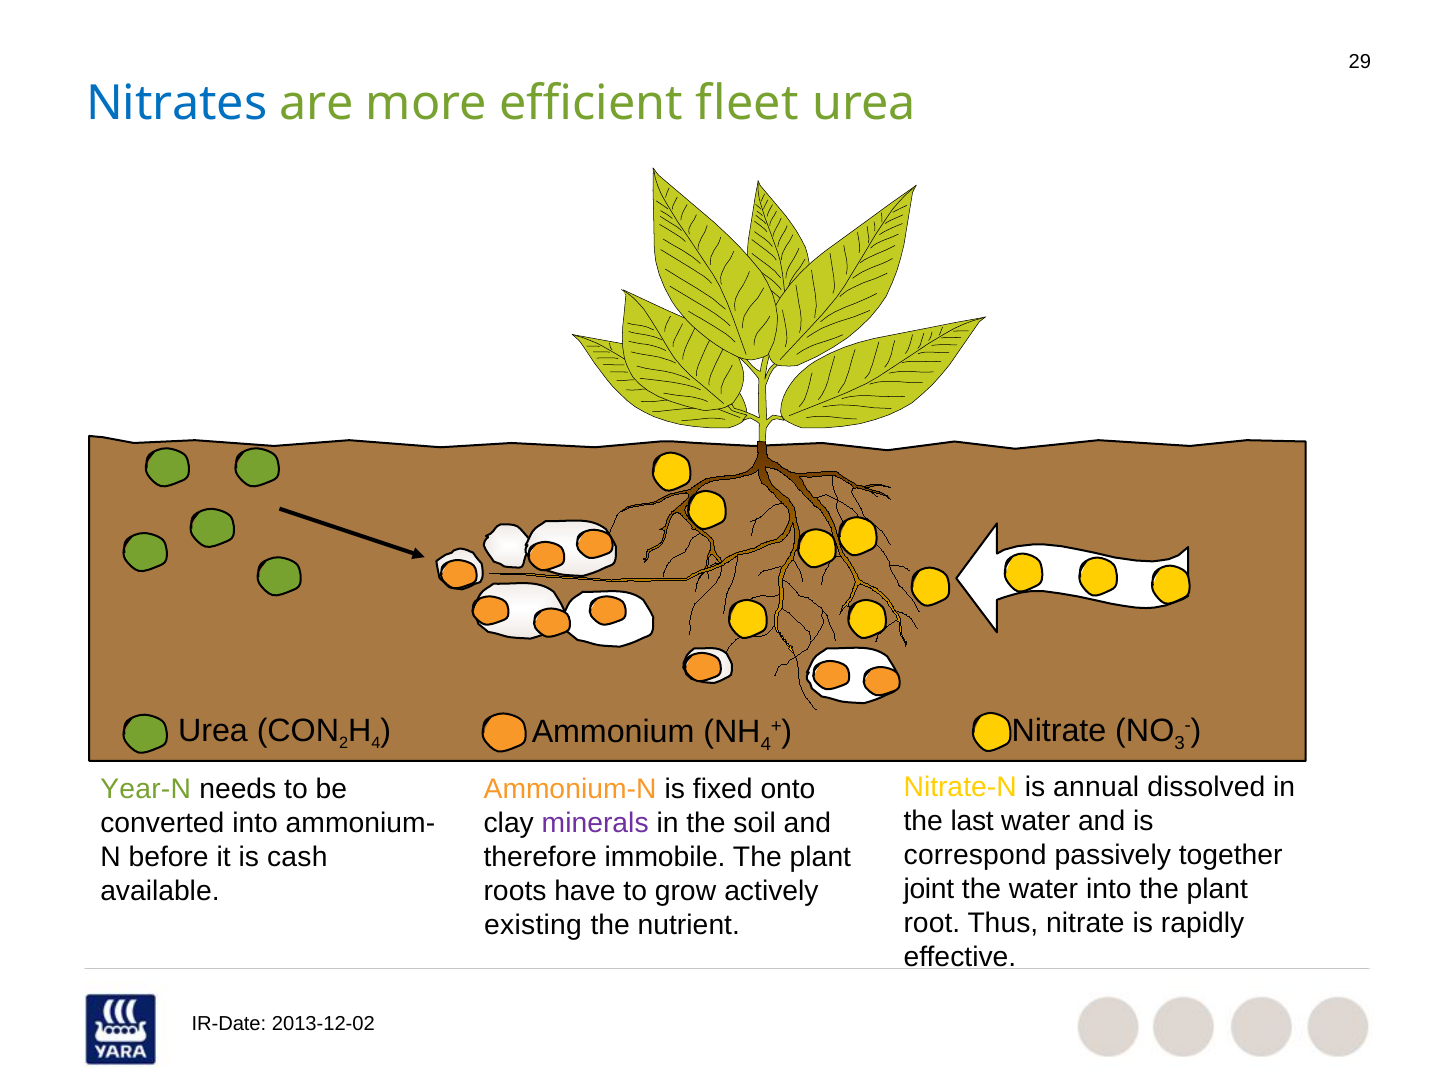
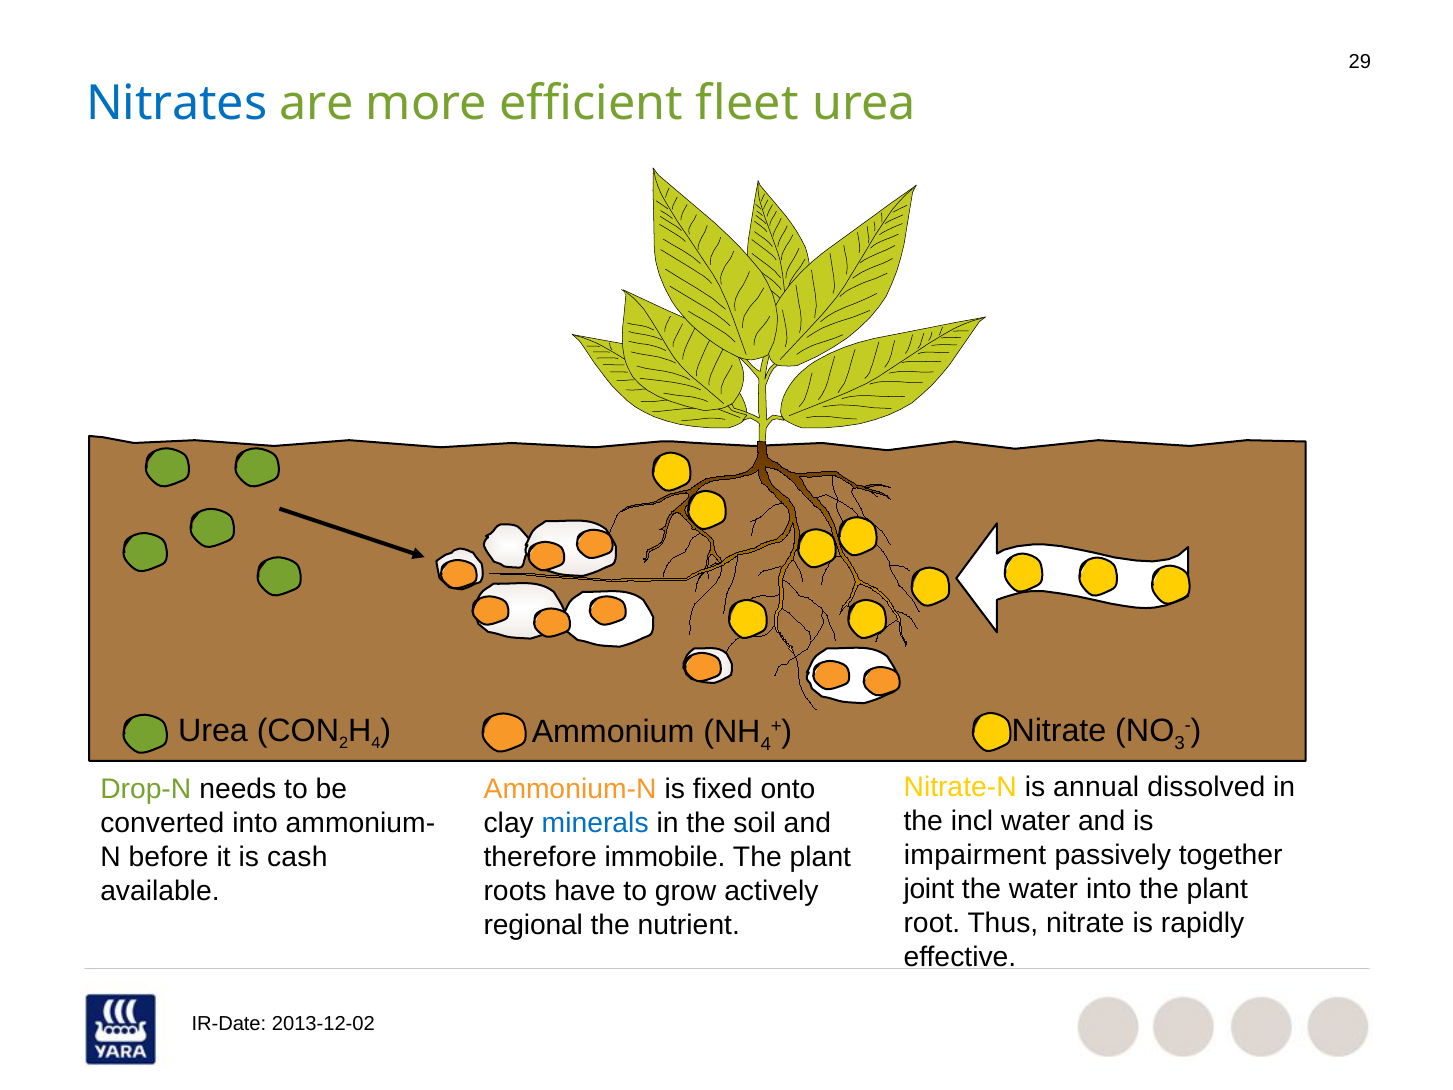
Year-N: Year-N -> Drop-N (146, 789)
last: last -> incl (972, 821)
minerals colour: purple -> blue (595, 823)
correspond: correspond -> impairment (975, 855)
existing: existing -> regional (533, 925)
